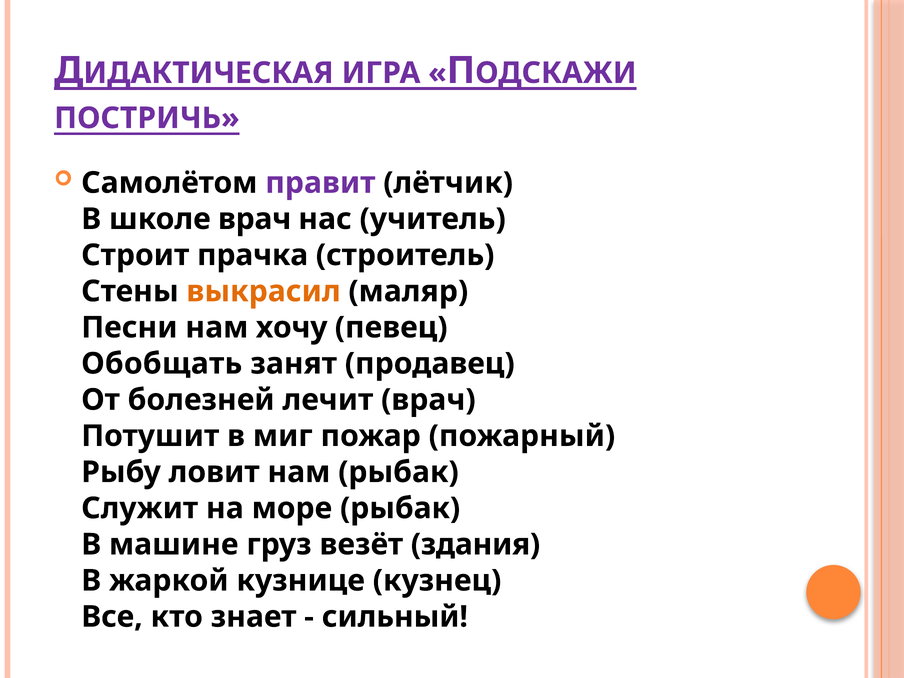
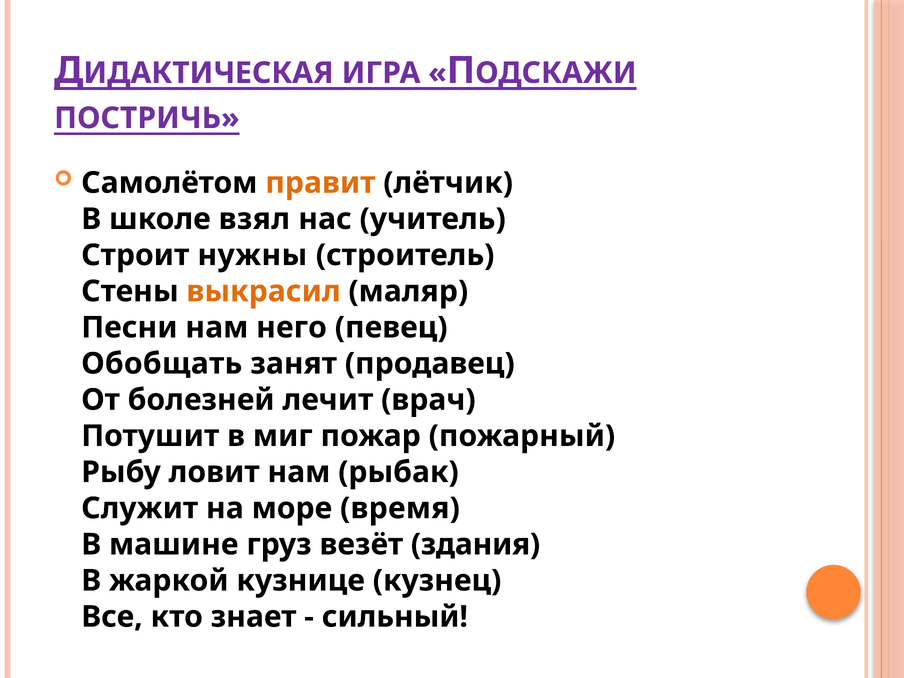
правит colour: purple -> orange (320, 183)
школе врач: врач -> взял (254, 219)
прачка: прачка -> нужны (252, 255)
хочу: хочу -> него (291, 327)
море рыбак: рыбак -> время (400, 508)
